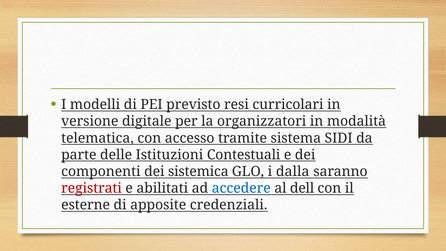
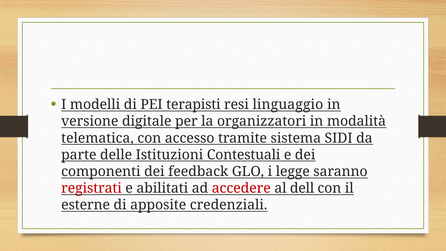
previsto: previsto -> terapisti (193, 105)
curricolari: curricolari -> linguaggio (288, 105)
sistemica: sistemica -> feedback (198, 171)
dalla: dalla -> legge (293, 171)
accedere colour: blue -> red (241, 188)
